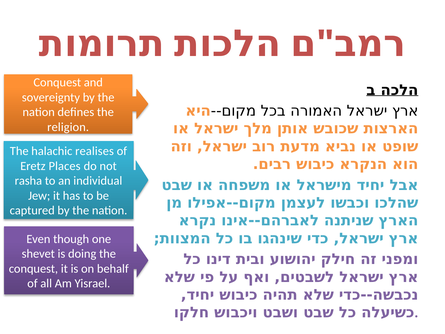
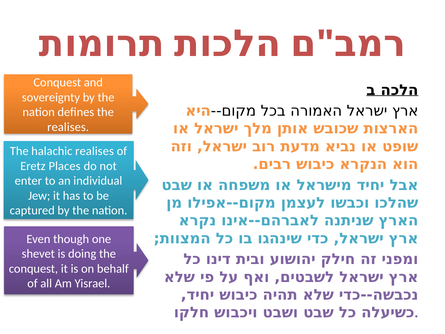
religion: religion -> realises (68, 127)
rasha: rasha -> enter (28, 181)
